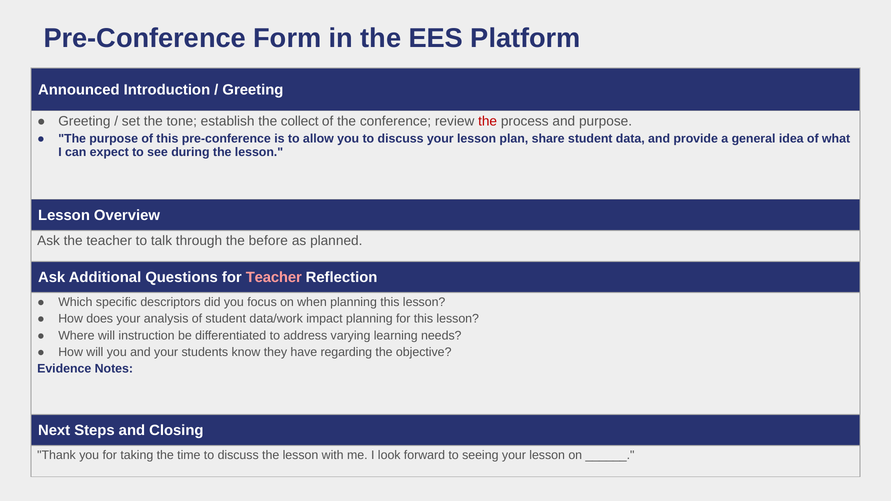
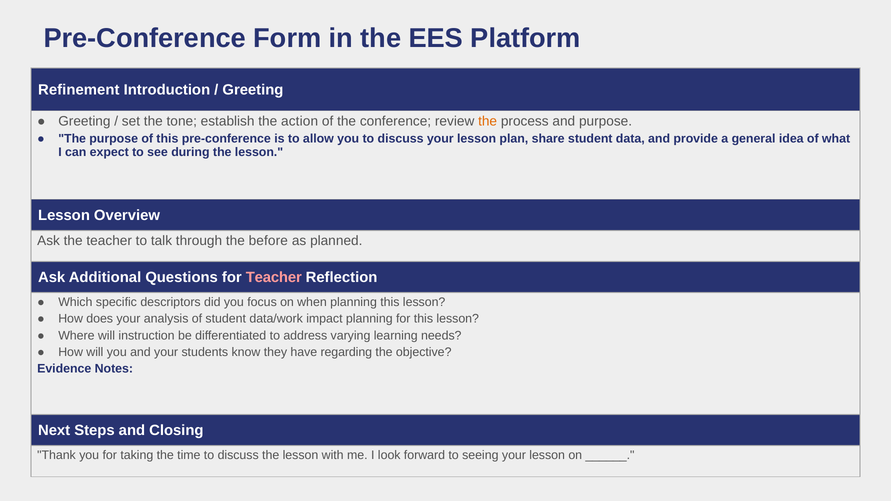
Announced: Announced -> Refinement (79, 90)
collect: collect -> action (300, 121)
the colour: red -> orange (488, 121)
